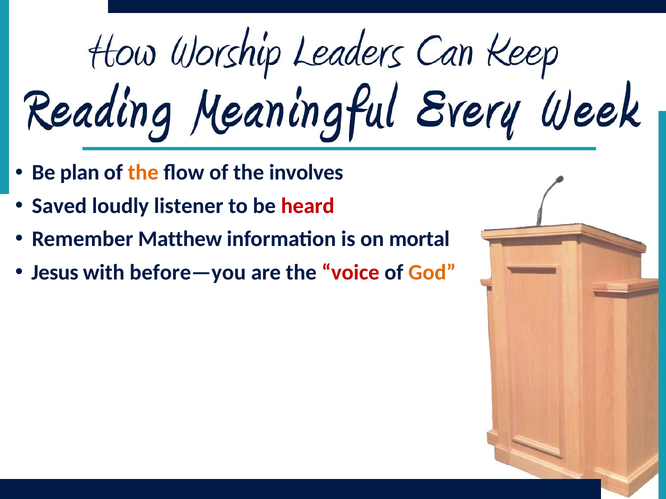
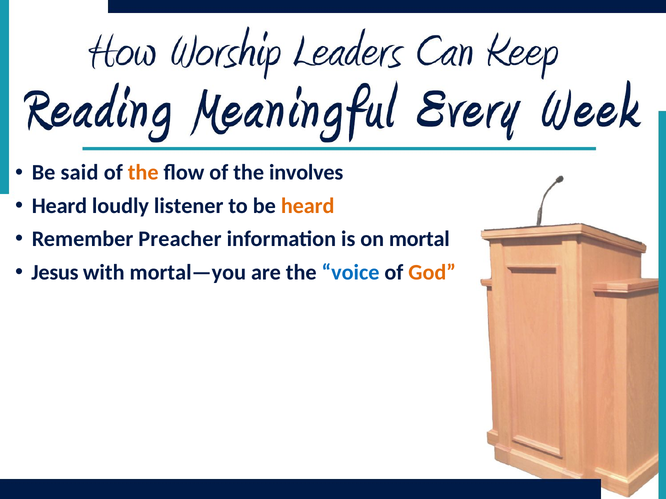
plan: plan -> said (80, 173)
Saved: Saved -> Heard (59, 206)
heard colour: red -> orange (308, 206)
Matthew: Matthew -> Preacher (180, 239)
before—you: before—you -> mortal—you (188, 272)
voice colour: red -> blue (351, 272)
